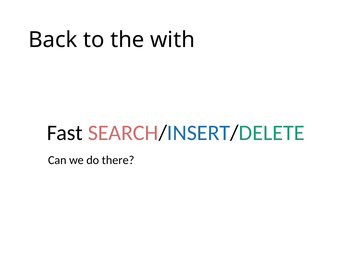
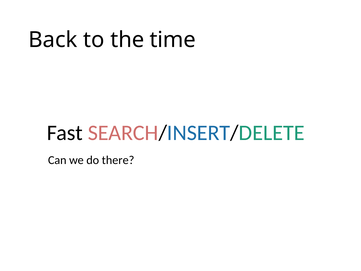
with: with -> time (173, 40)
